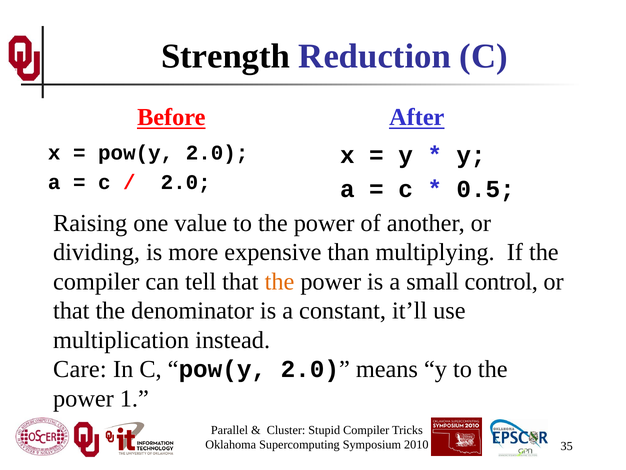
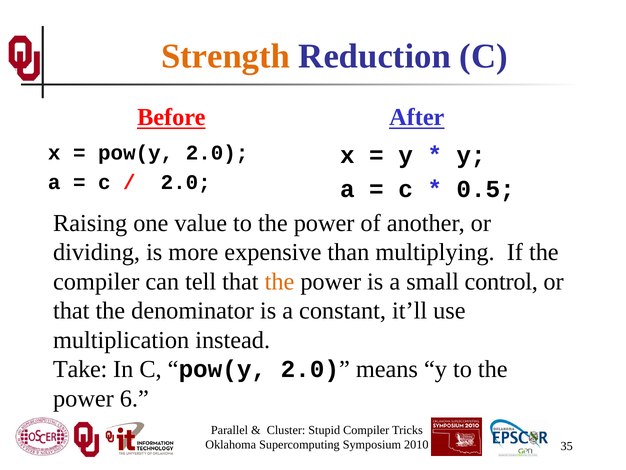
Strength colour: black -> orange (226, 56)
Care: Care -> Take (80, 369)
1: 1 -> 6 (134, 398)
